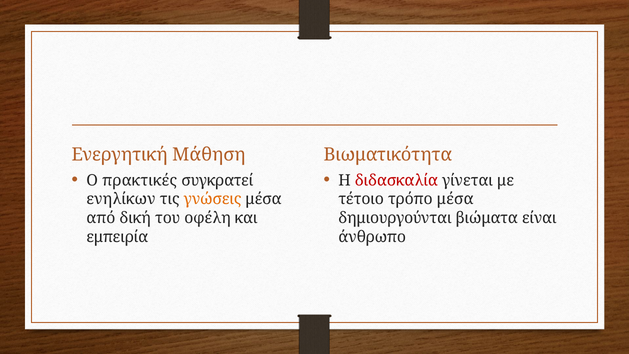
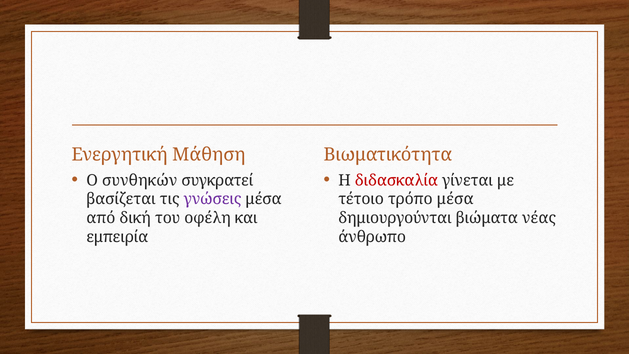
πρακτικές: πρακτικές -> συνθηκών (140, 180)
ενηλίκων: ενηλίκων -> βασίζεται (121, 199)
γνώσεις colour: orange -> purple (213, 199)
είναι: είναι -> νέας (539, 218)
